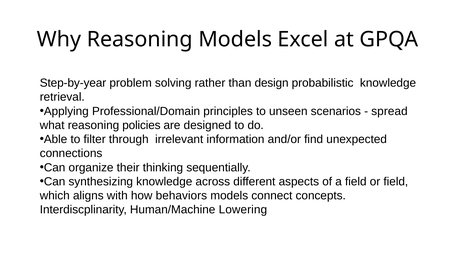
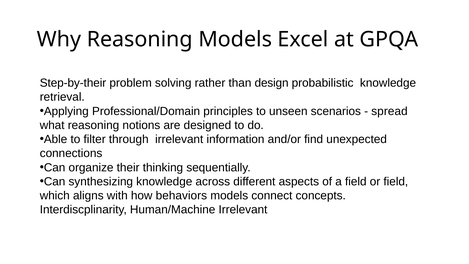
Step-by-year: Step-by-year -> Step-by-their (73, 83)
policies: policies -> notions (141, 125)
Human/Machine Lowering: Lowering -> Irrelevant (243, 210)
